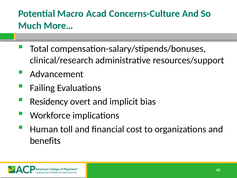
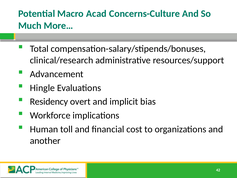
Failing: Failing -> Hingle (42, 88)
benefits: benefits -> another (45, 141)
